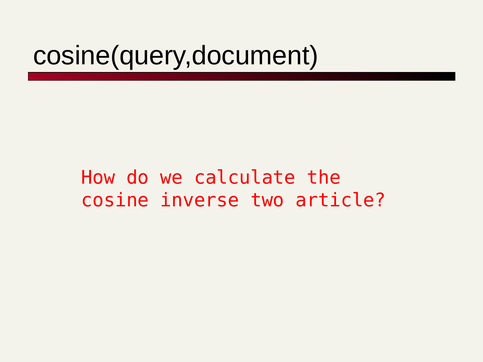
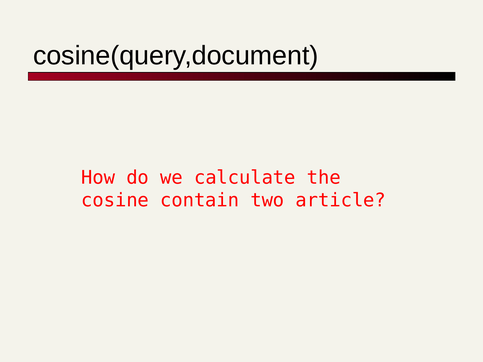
inverse: inverse -> contain (200, 200)
